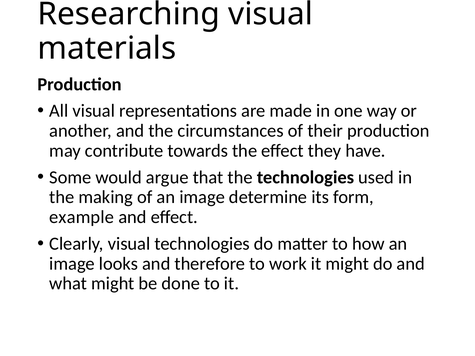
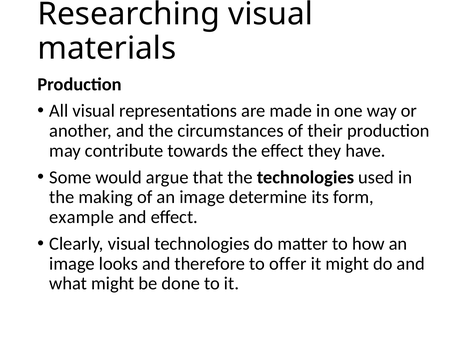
work: work -> offer (288, 264)
